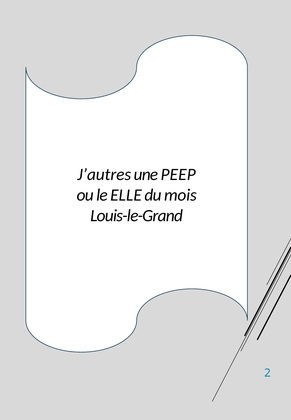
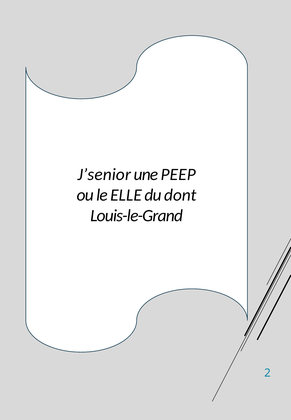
J’autres: J’autres -> J’senior (104, 174)
mois: mois -> dont (180, 195)
